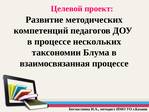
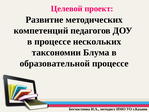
взаимосвязанная: взаимосвязанная -> образовательной (55, 63)
